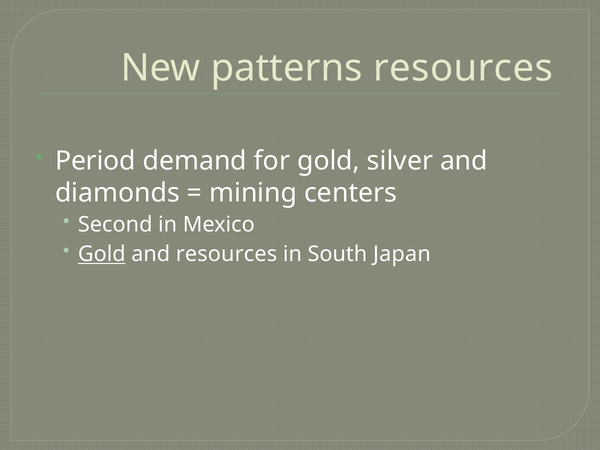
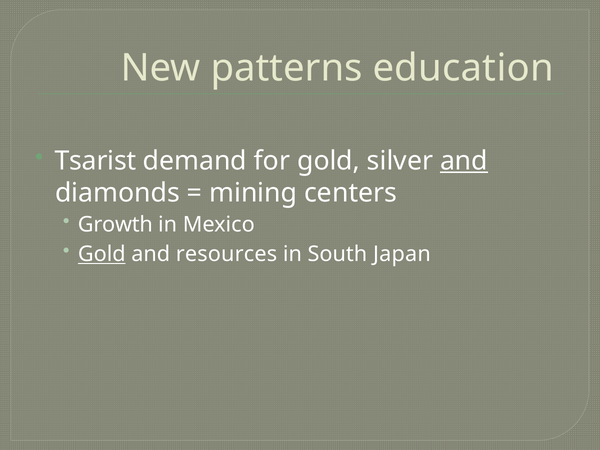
patterns resources: resources -> education (463, 68)
Period: Period -> Tsarist (96, 161)
and underline: none -> present (464, 161)
Second: Second -> Growth (115, 225)
